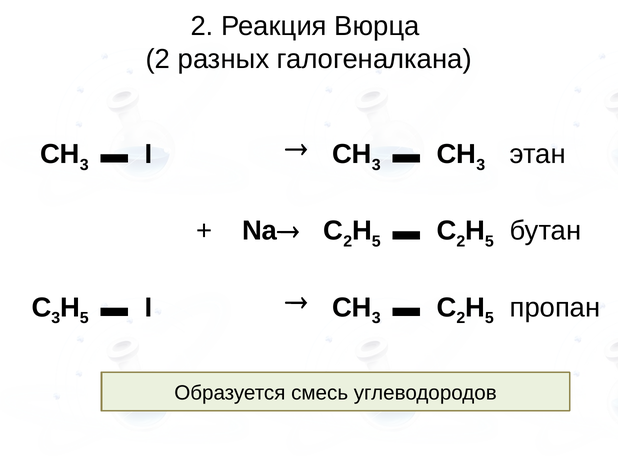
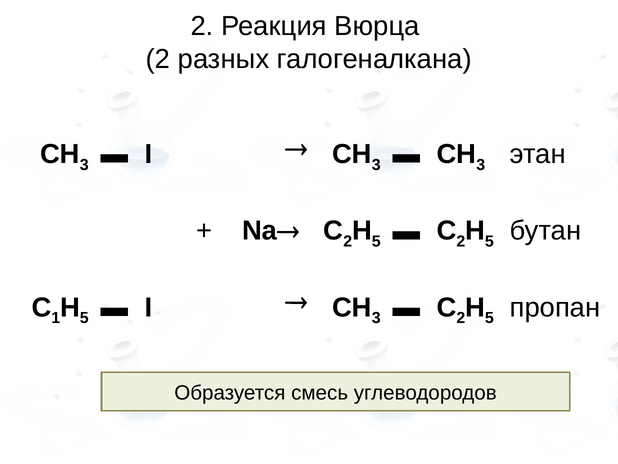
3: 3 -> 1 (56, 318)
